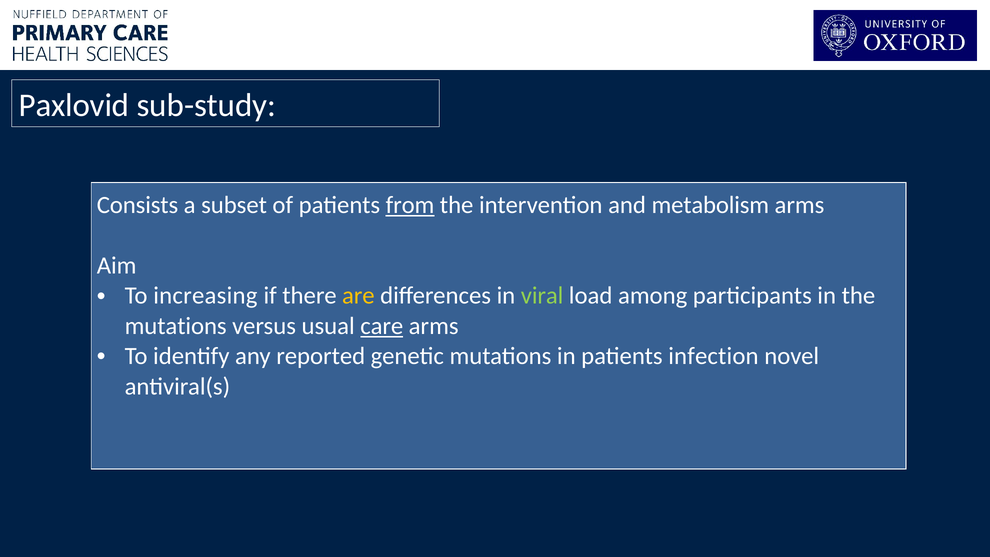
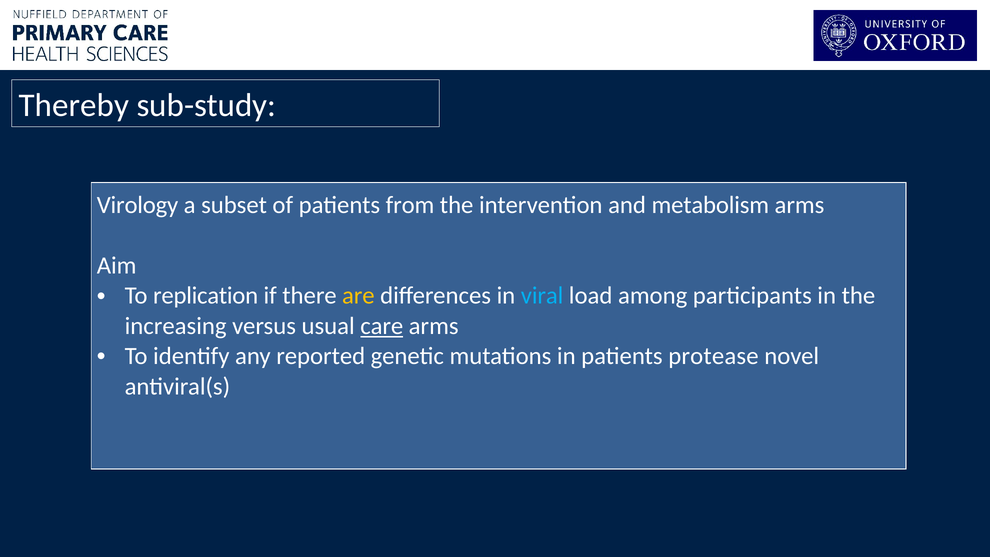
Paxlovid: Paxlovid -> Thereby (74, 105)
Consists: Consists -> Virology (138, 205)
from underline: present -> none (410, 205)
increasing: increasing -> replication (206, 296)
viral colour: light green -> light blue (542, 296)
mutations: mutations -> increasing (176, 326)
infection: infection -> protease (713, 356)
